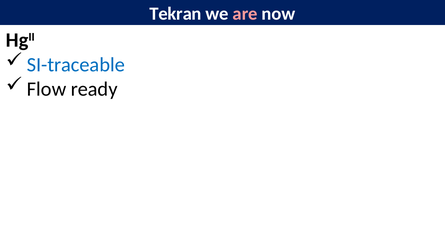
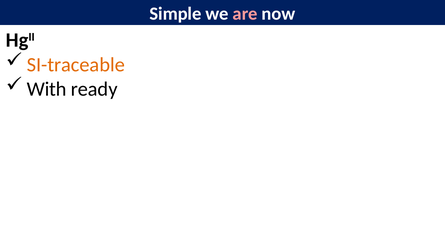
Tekran: Tekran -> Simple (175, 14)
SI-traceable colour: blue -> orange (76, 65)
Flow: Flow -> With (47, 89)
